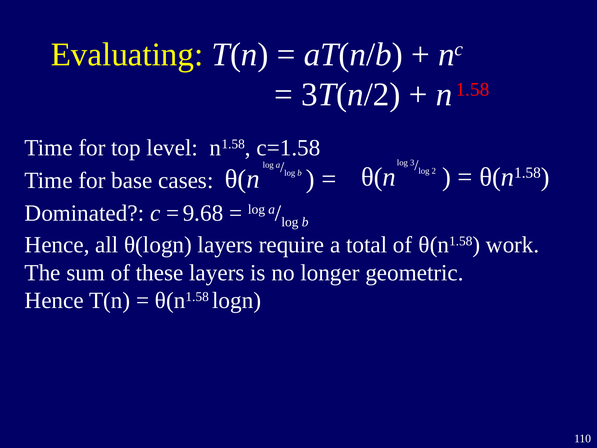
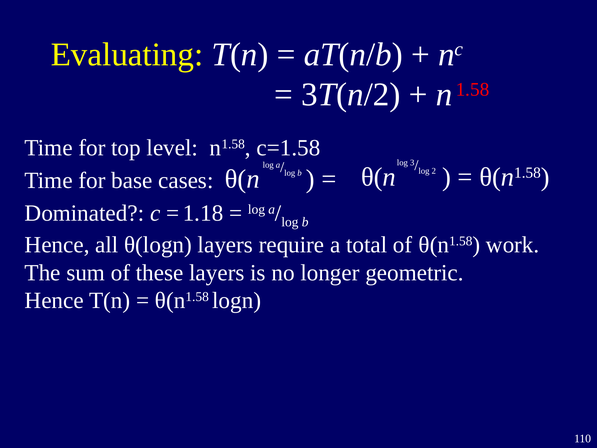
9.68: 9.68 -> 1.18 (203, 213)
